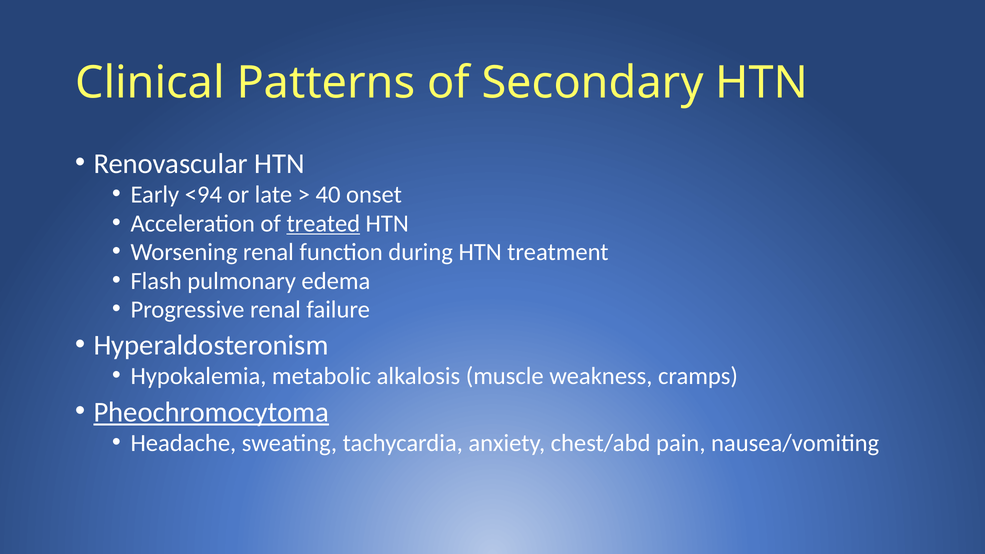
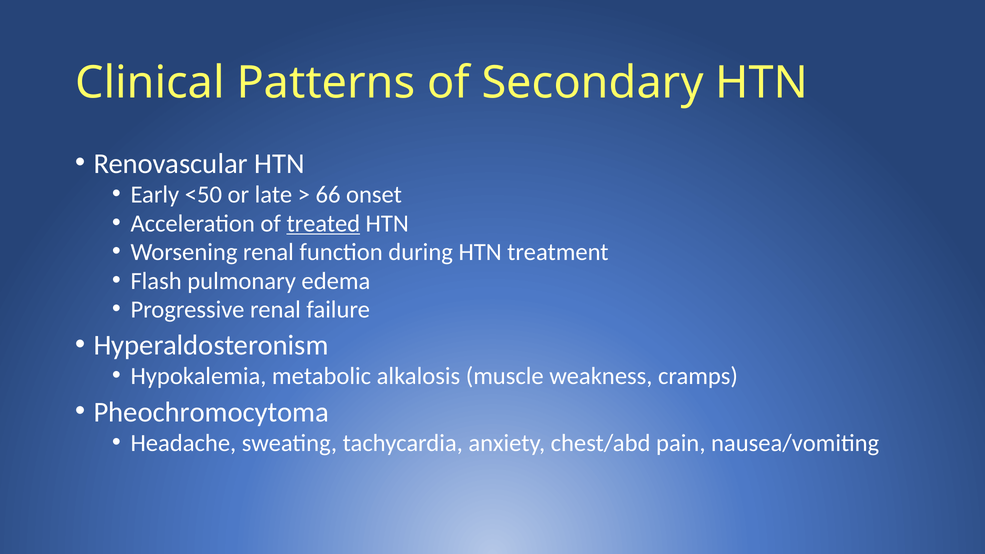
<94: <94 -> <50 (203, 195)
40: 40 -> 66 (328, 195)
Pheochromocytoma underline: present -> none (211, 412)
